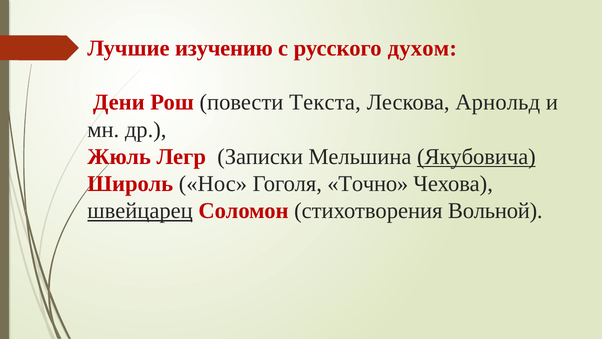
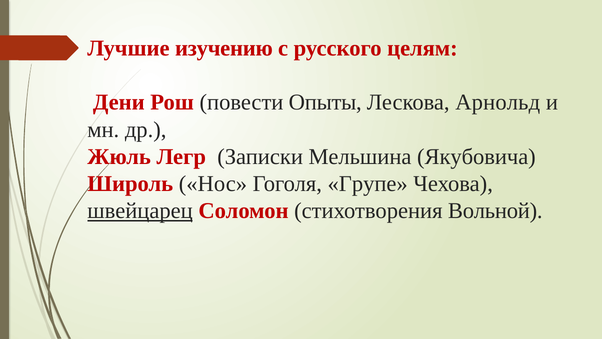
духом: духом -> целям (422, 48)
Текста: Текста -> Опыты (325, 102)
Якубовича underline: present -> none (476, 157)
Точно: Точно -> Групе (368, 184)
